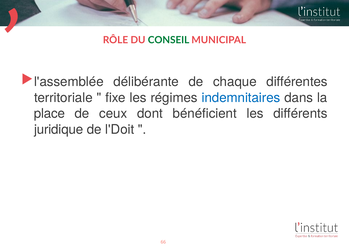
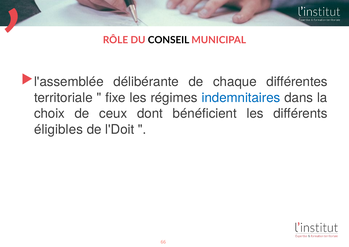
CONSEIL colour: green -> black (169, 40)
place: place -> choix (49, 114)
juridique: juridique -> éligibles (58, 129)
